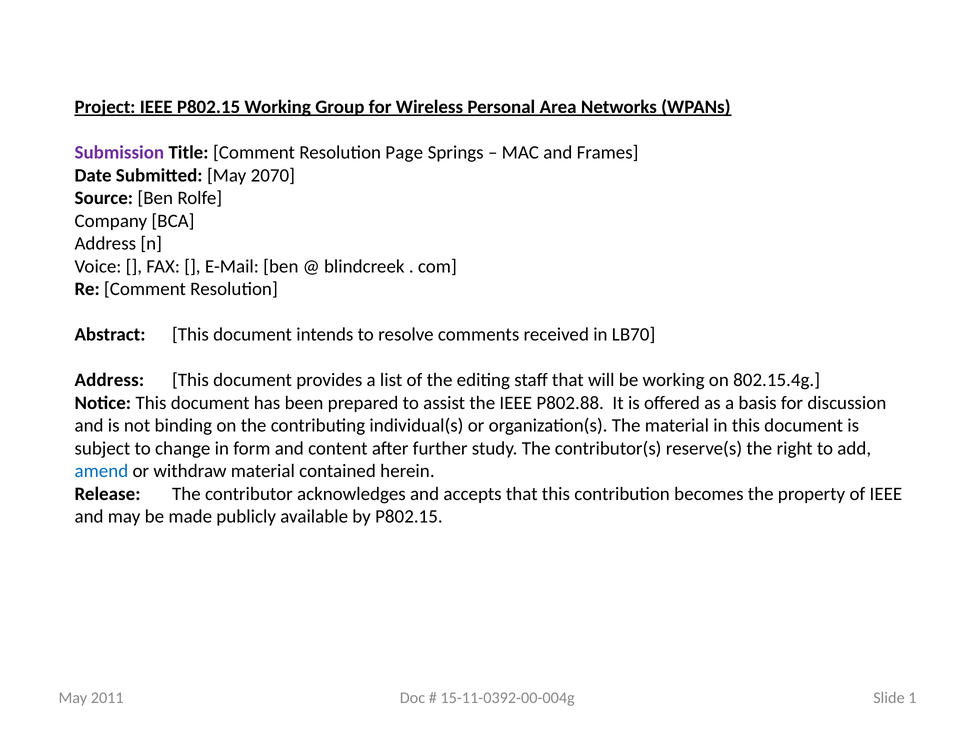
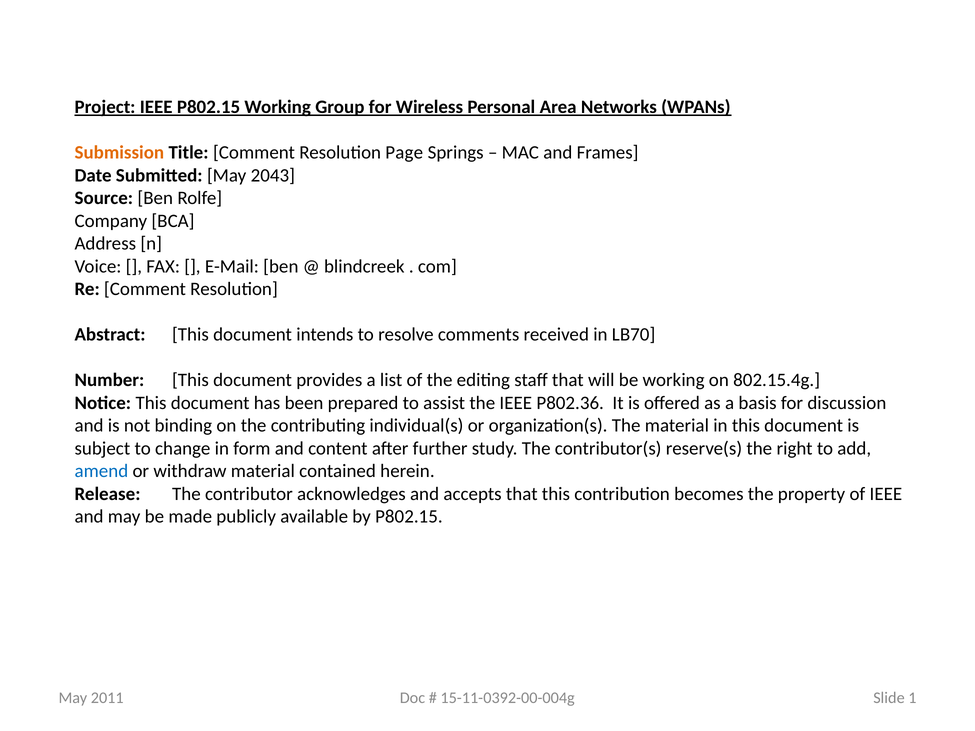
Submission colour: purple -> orange (119, 153)
2070: 2070 -> 2043 (273, 175)
Address: Address -> Number (109, 380)
P802.88: P802.88 -> P802.36 (570, 403)
